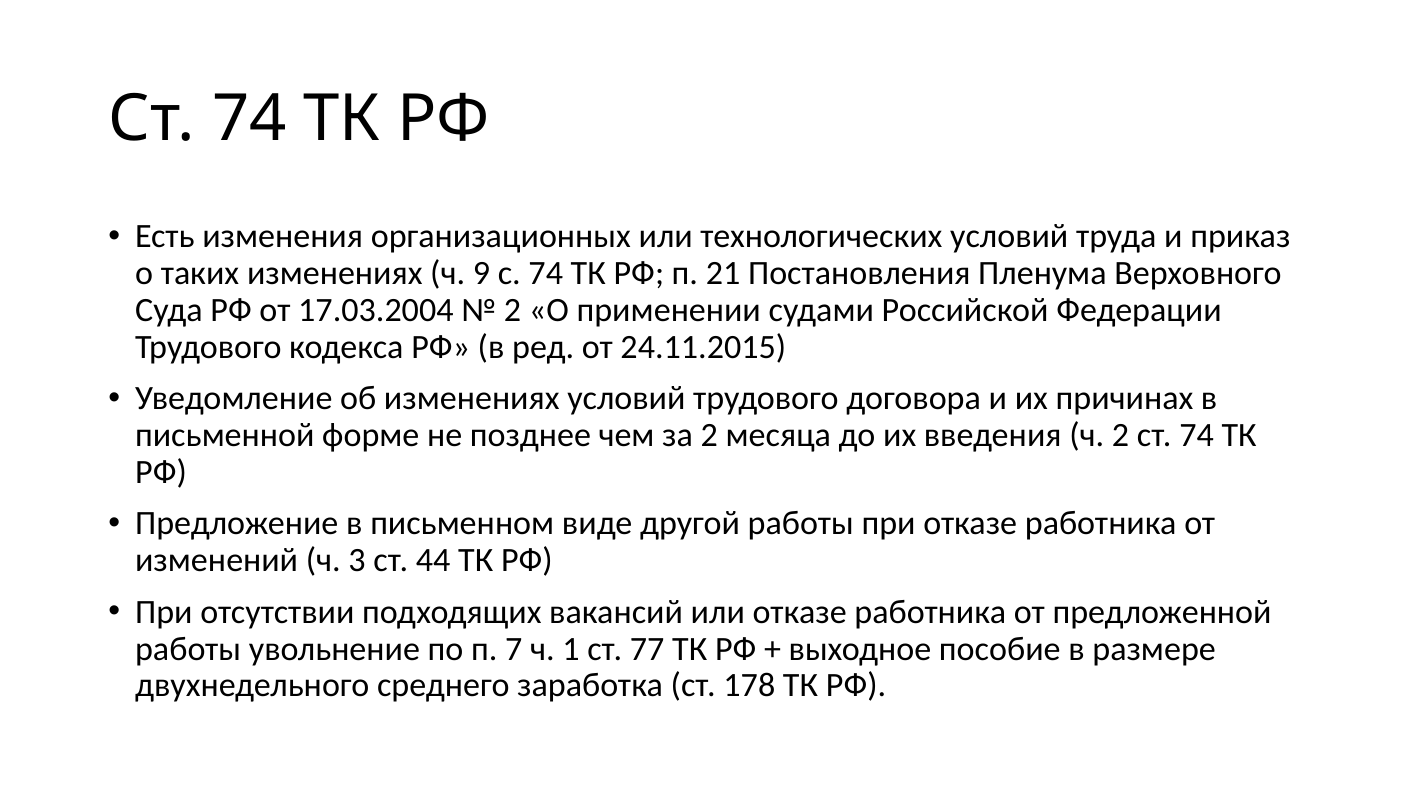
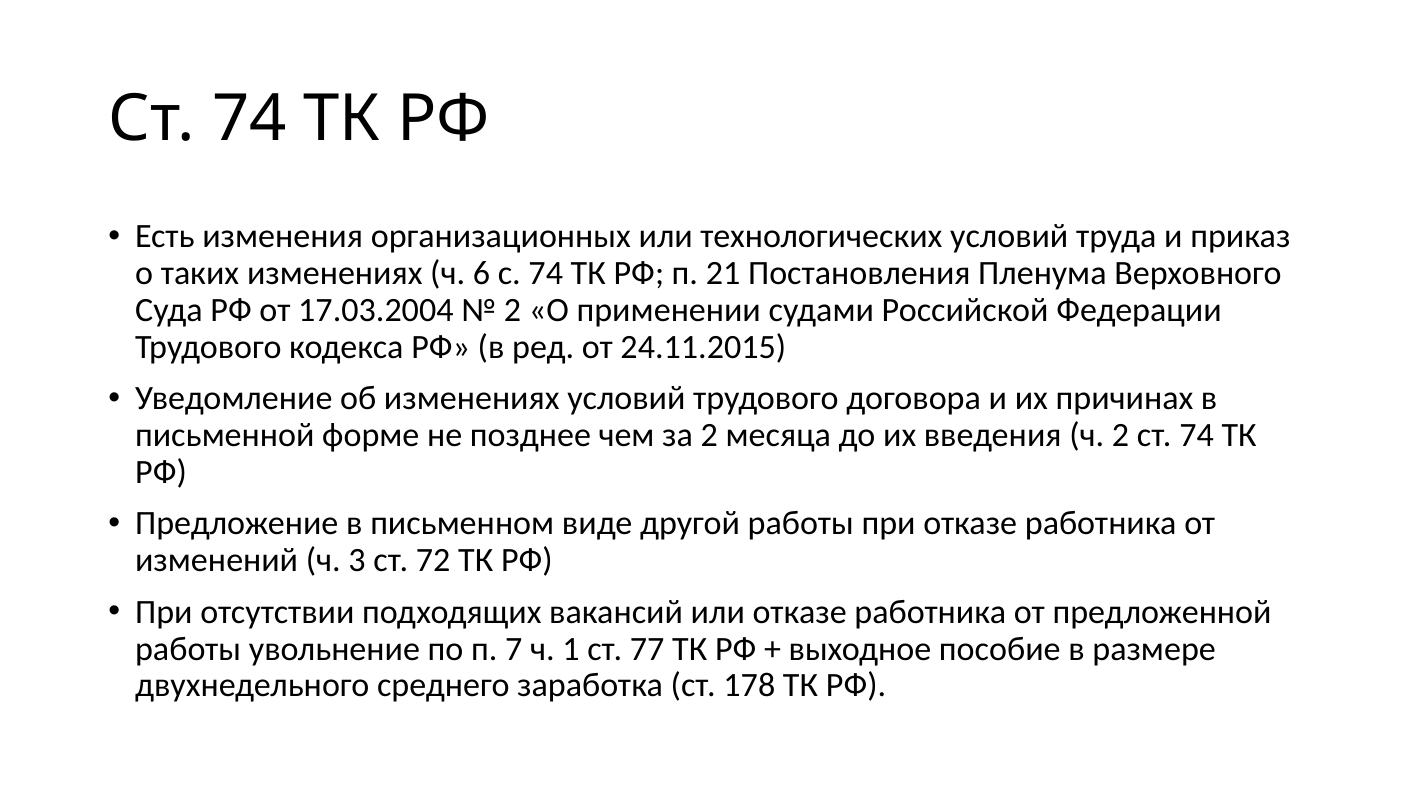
9: 9 -> 6 (482, 273)
44: 44 -> 72 (433, 561)
